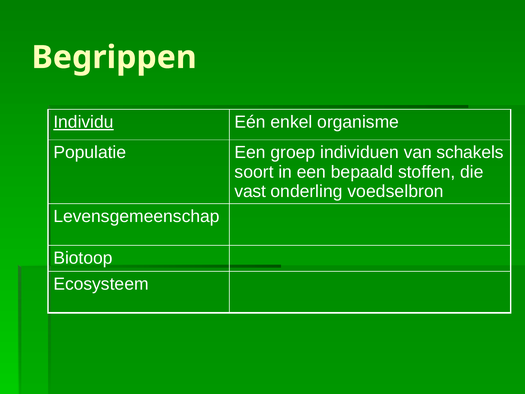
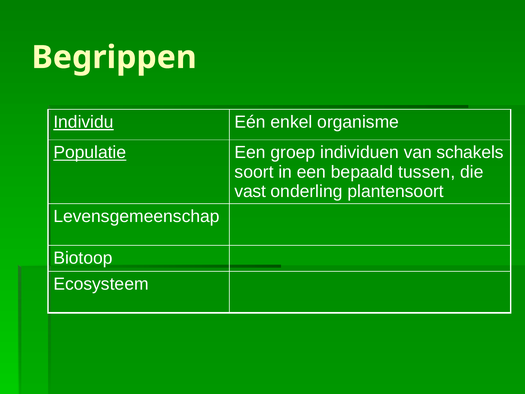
Populatie underline: none -> present (90, 152)
stoffen: stoffen -> tussen (427, 172)
voedselbron: voedselbron -> plantensoort (396, 191)
